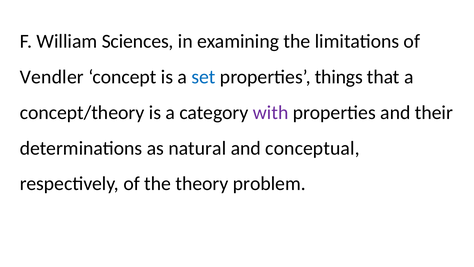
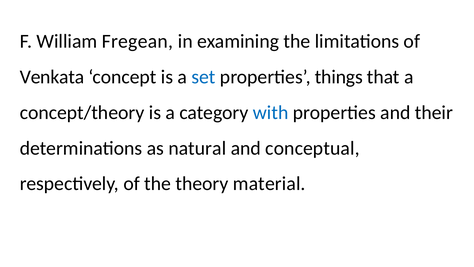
Sciences: Sciences -> Fregean (137, 41)
Vendler: Vendler -> Venkata (52, 77)
with colour: purple -> blue (271, 112)
problem: problem -> material (269, 184)
